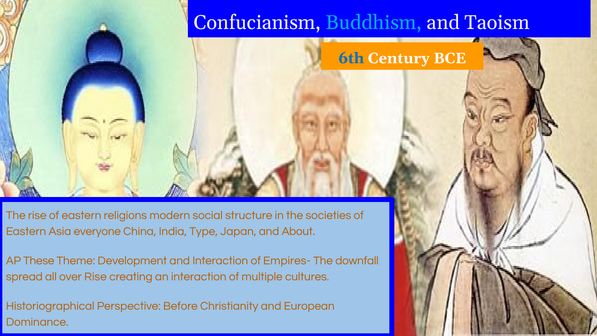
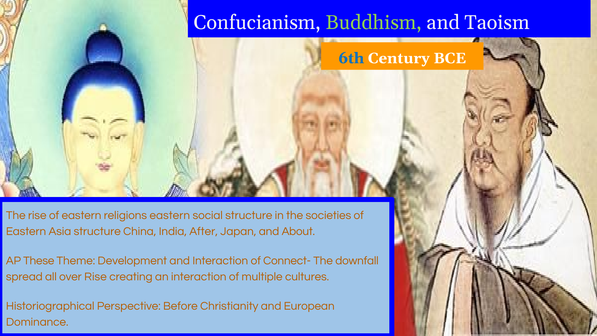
Buddhism colour: light blue -> light green (374, 23)
religions modern: modern -> eastern (170, 215)
Asia everyone: everyone -> structure (97, 231)
Type: Type -> After (204, 231)
Empires-: Empires- -> Connect- (287, 260)
